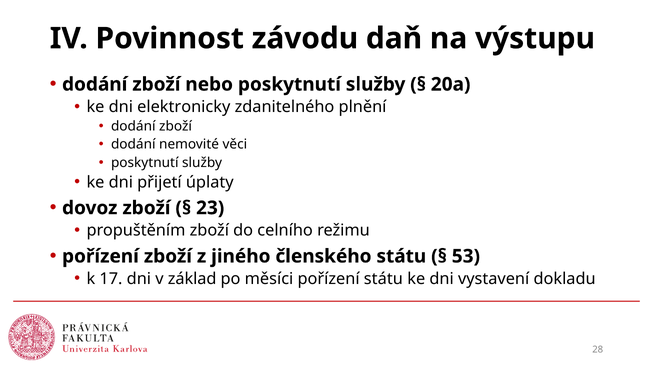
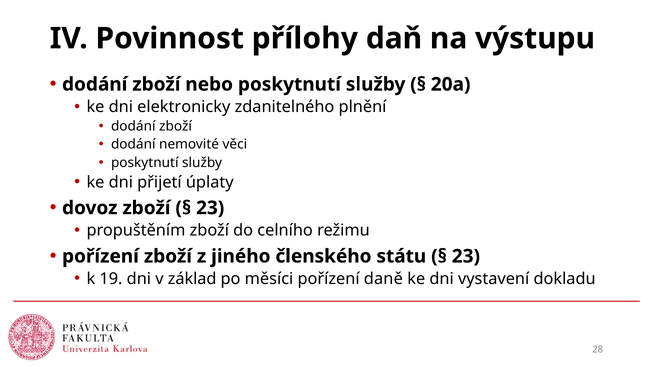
závodu: závodu -> přílohy (305, 38)
53: 53 -> 23 (466, 256)
17: 17 -> 19 (111, 279)
pořízení státu: státu -> daně (383, 279)
